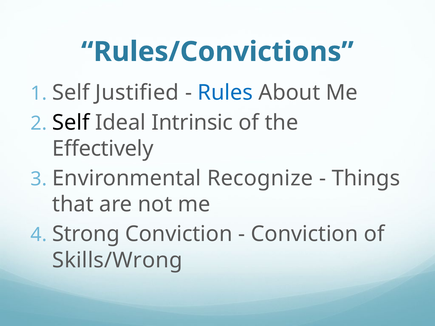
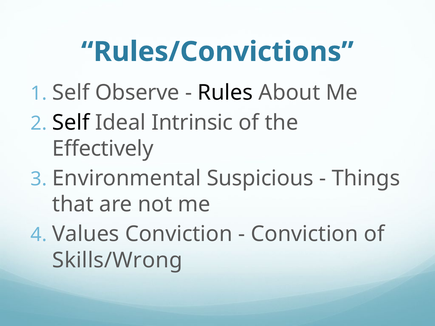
Justified: Justified -> Observe (137, 93)
Rules colour: blue -> black (225, 93)
Recognize: Recognize -> Suspicious (260, 178)
Strong: Strong -> Values (86, 234)
